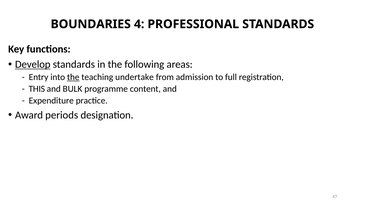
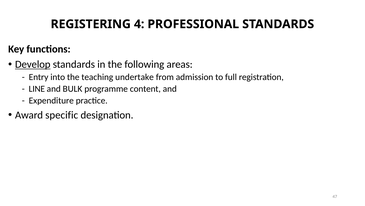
BOUNDARIES: BOUNDARIES -> REGISTERING (91, 24)
the underline: present -> none (73, 77)
THIS: THIS -> LINE (37, 89)
periods: periods -> specific (62, 115)
